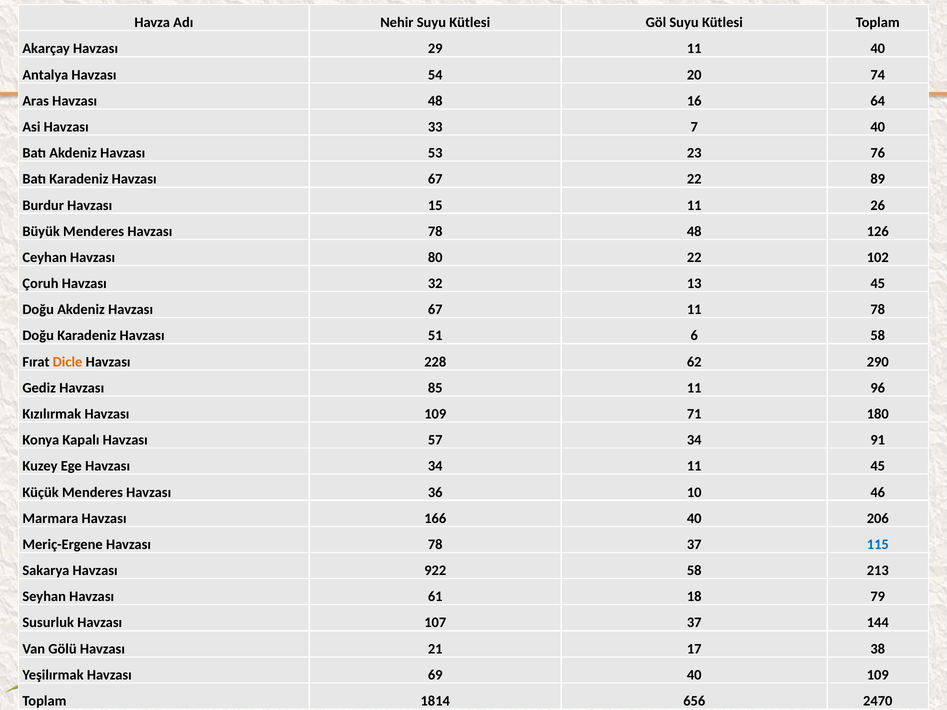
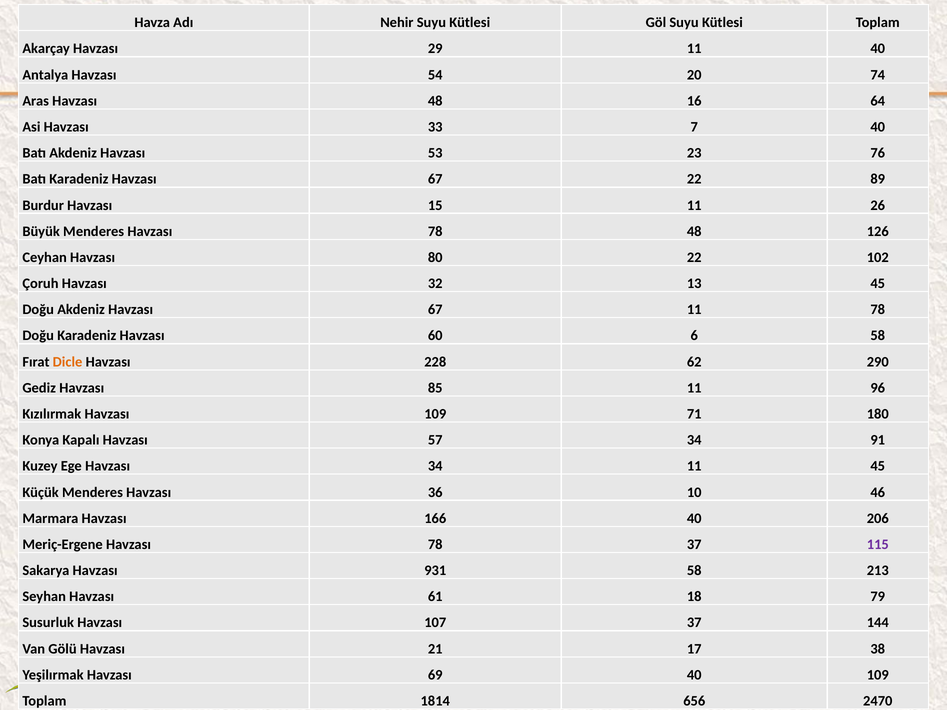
51: 51 -> 60 (435, 336)
115 colour: blue -> purple (878, 545)
922: 922 -> 931 (435, 571)
